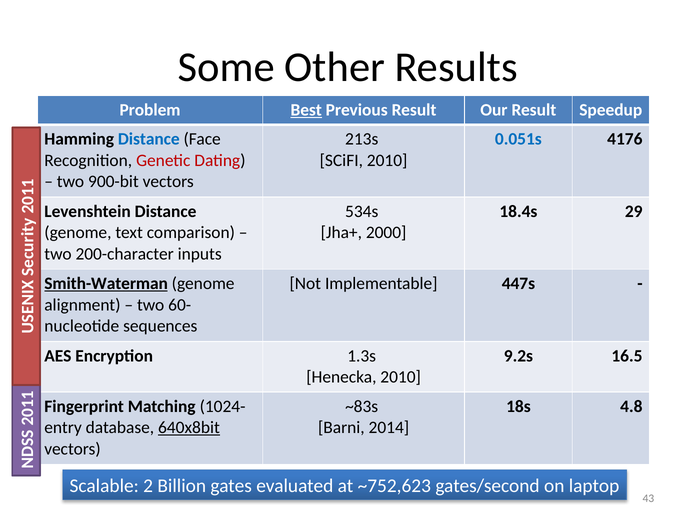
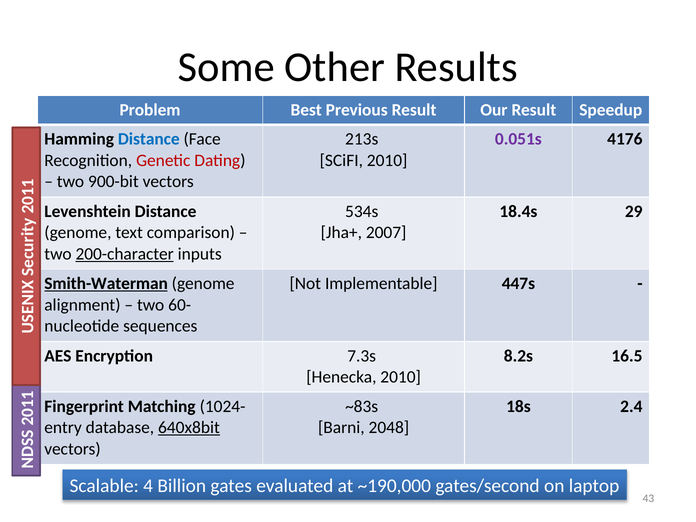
Best underline: present -> none (306, 110)
0.051s colour: blue -> purple (518, 139)
2000: 2000 -> 2007 (386, 233)
200-character underline: none -> present (125, 254)
1.3s: 1.3s -> 7.3s (362, 356)
9.2s: 9.2s -> 8.2s (518, 356)
4.8: 4.8 -> 2.4 (631, 406)
2014: 2014 -> 2048 (389, 428)
Scalable 2: 2 -> 4 (148, 486)
~752,623: ~752,623 -> ~190,000 (394, 486)
